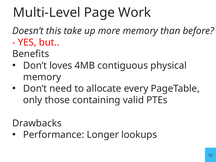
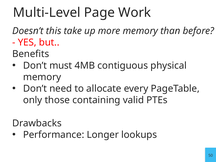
loves: loves -> must (61, 66)
